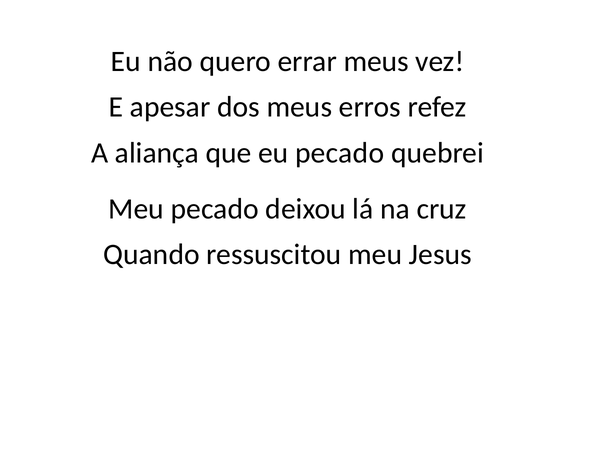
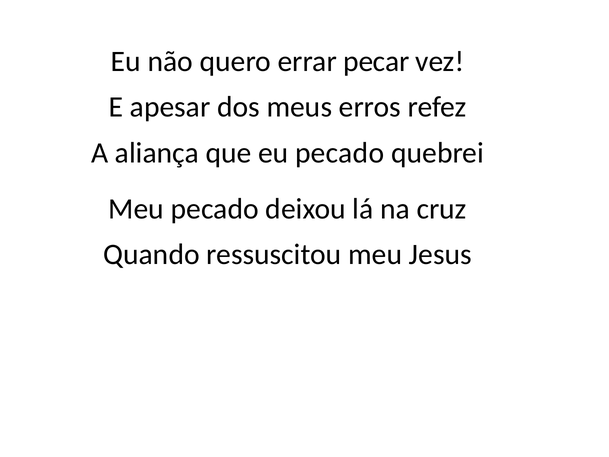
errar meus: meus -> pecar (376, 61)
